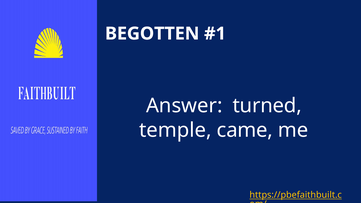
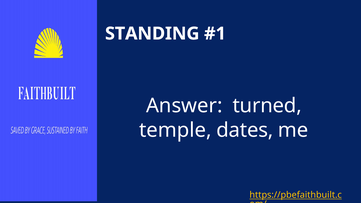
BEGOTTEN: BEGOTTEN -> STANDING (152, 34)
came: came -> dates (245, 130)
